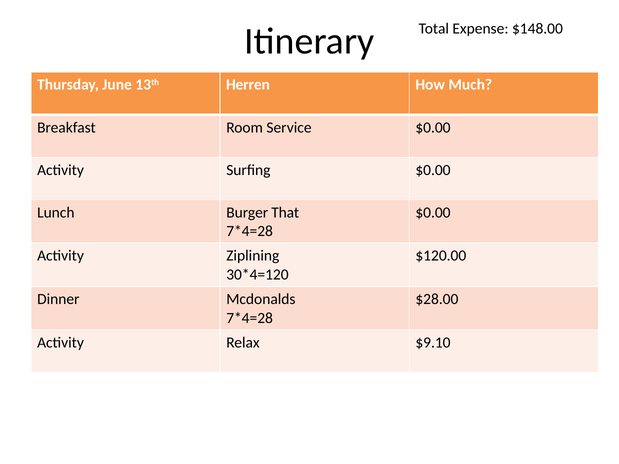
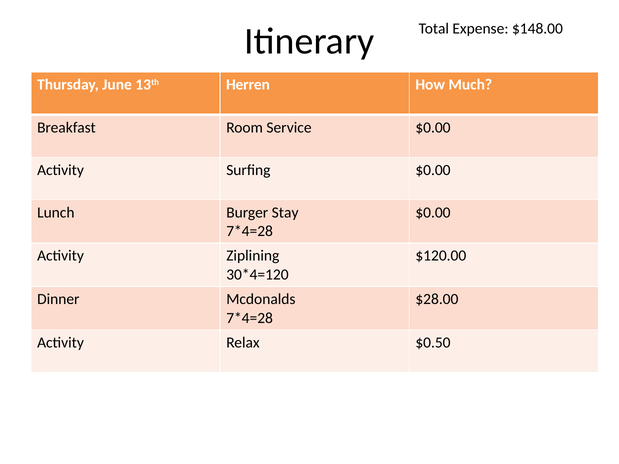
That: That -> Stay (285, 213)
$9.10: $9.10 -> $0.50 (433, 343)
